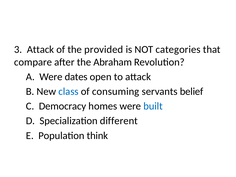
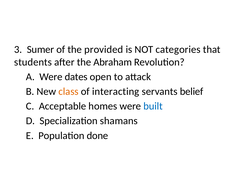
3 Attack: Attack -> Sumer (40, 50)
compare: compare -> students (33, 62)
class colour: blue -> orange (69, 91)
consuming: consuming -> interacting (116, 91)
Democracy: Democracy -> Acceptable (63, 106)
different: different -> shamans (119, 121)
think: think -> done (97, 136)
